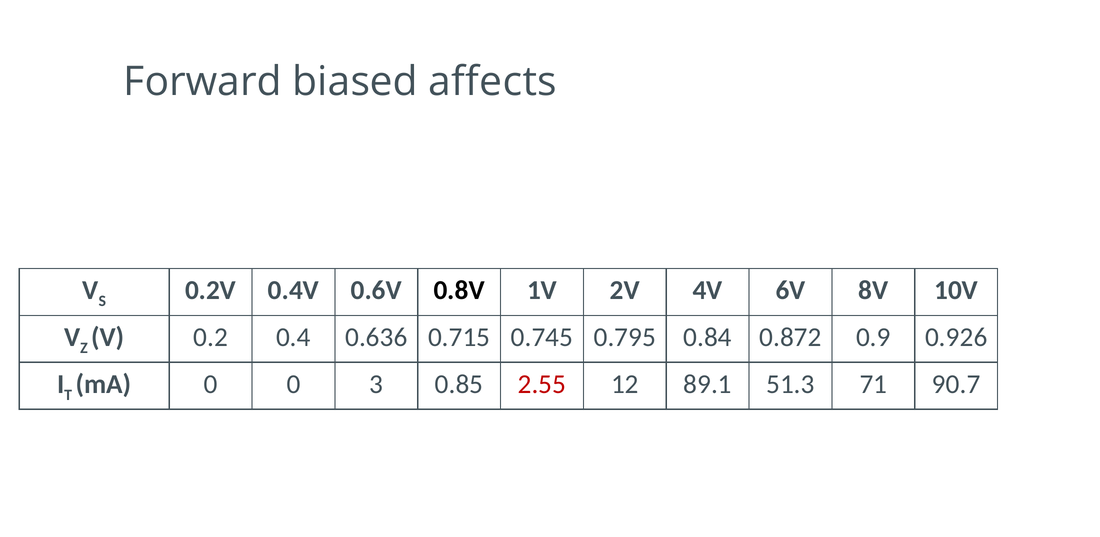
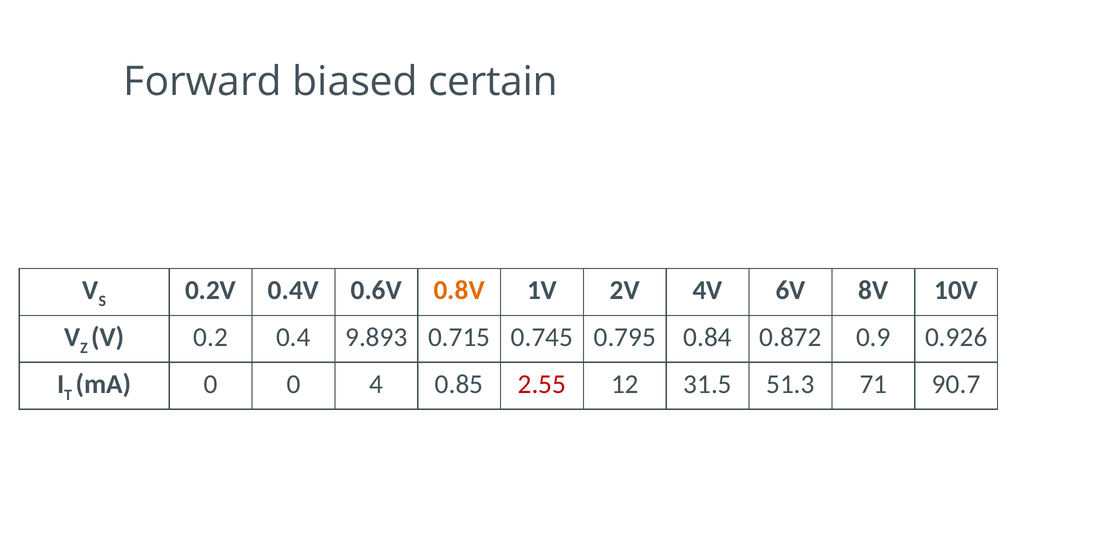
affects: affects -> certain (493, 82)
0.8V colour: black -> orange (459, 291)
0.636: 0.636 -> 9.893 (376, 338)
3: 3 -> 4 (376, 385)
89.1: 89.1 -> 31.5 (708, 385)
